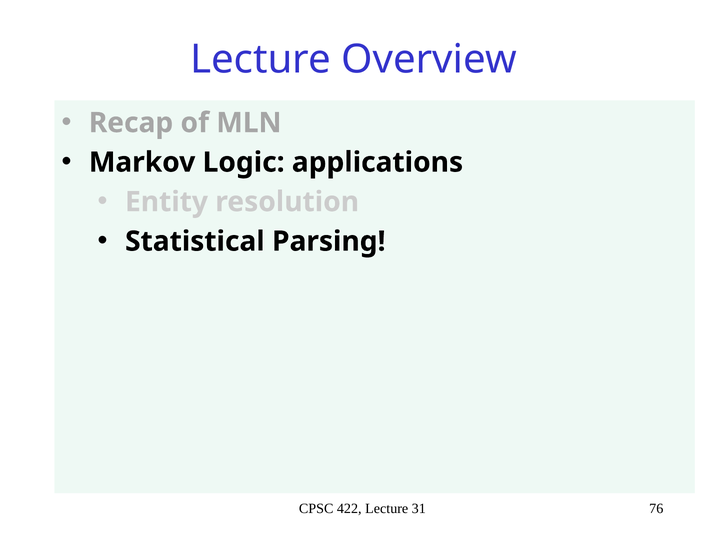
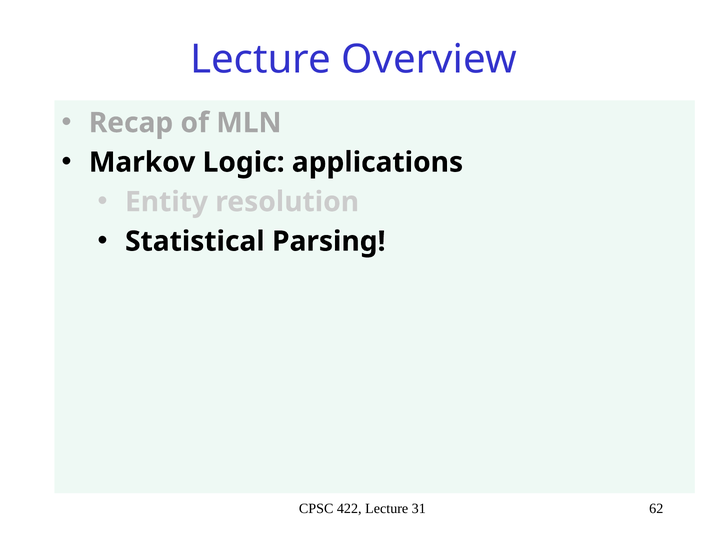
76: 76 -> 62 (656, 508)
